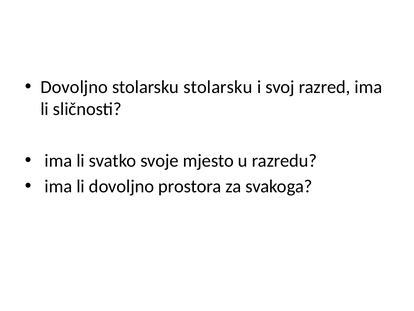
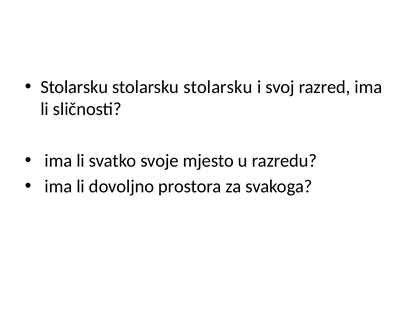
Dovoljno: Dovoljno -> Stolarsku (74, 87)
